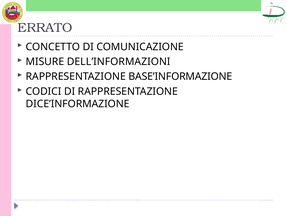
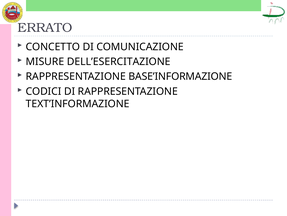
DELL’INFORMAZIONI: DELL’INFORMAZIONI -> DELL’ESERCITAZIONE (119, 61)
DICE’INFORMAZIONE: DICE’INFORMAZIONE -> TEXT’INFORMAZIONE (78, 104)
